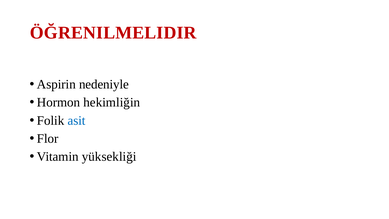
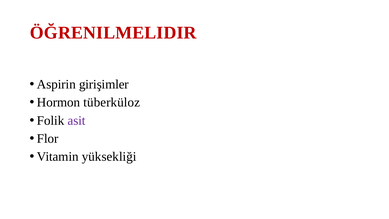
nedeniyle: nedeniyle -> girişimler (104, 84)
hekimliğin: hekimliğin -> tüberküloz (112, 102)
asit colour: blue -> purple (77, 120)
